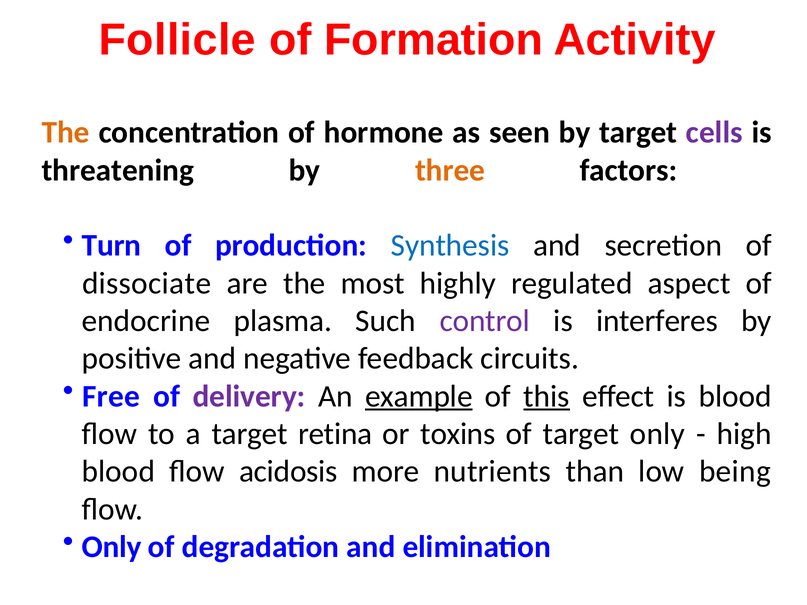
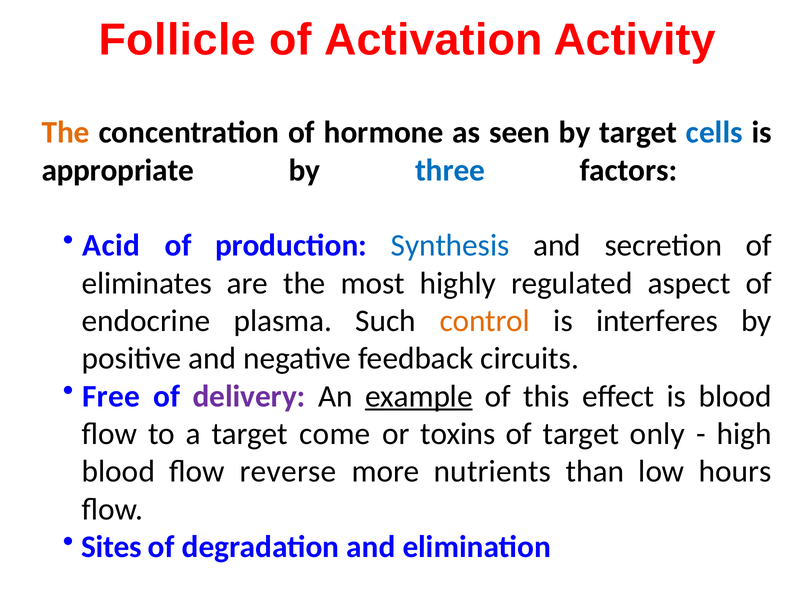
Formation: Formation -> Activation (433, 40)
cells colour: purple -> blue (714, 133)
threatening: threatening -> appropriate (118, 170)
three colour: orange -> blue (450, 170)
Turn: Turn -> Acid (111, 246)
dissociate: dissociate -> eliminates (147, 283)
control colour: purple -> orange (485, 321)
this underline: present -> none (547, 396)
retina: retina -> come (335, 434)
acidosis: acidosis -> reverse (288, 472)
being: being -> hours (735, 472)
Only: Only -> Sites (112, 547)
